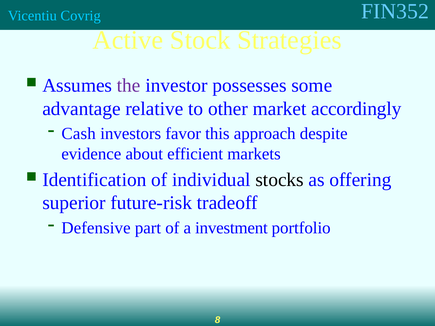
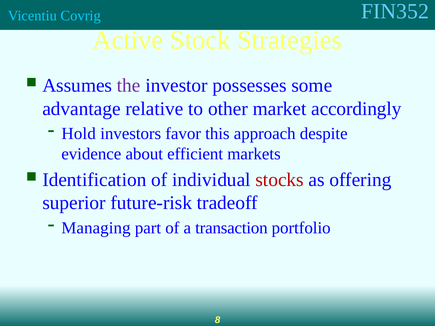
Cash: Cash -> Hold (79, 134)
stocks colour: black -> red (280, 180)
Defensive: Defensive -> Managing (96, 228)
investment: investment -> transaction (231, 228)
